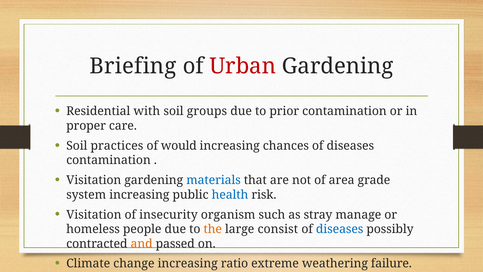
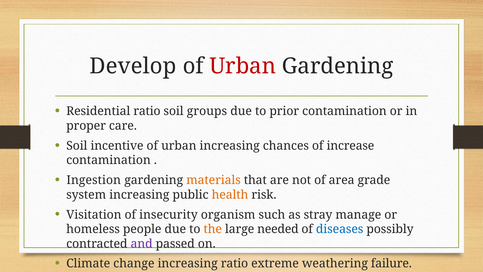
Briefing: Briefing -> Develop (133, 66)
Residential with: with -> ratio (147, 111)
practices: practices -> incentive (117, 146)
would: would -> urban (179, 146)
chances of diseases: diseases -> increase (350, 146)
Visitation: Visitation -> Ingestion (94, 180)
materials colour: blue -> orange (213, 180)
health colour: blue -> orange (230, 195)
consist: consist -> needed (278, 229)
and colour: orange -> purple (142, 243)
